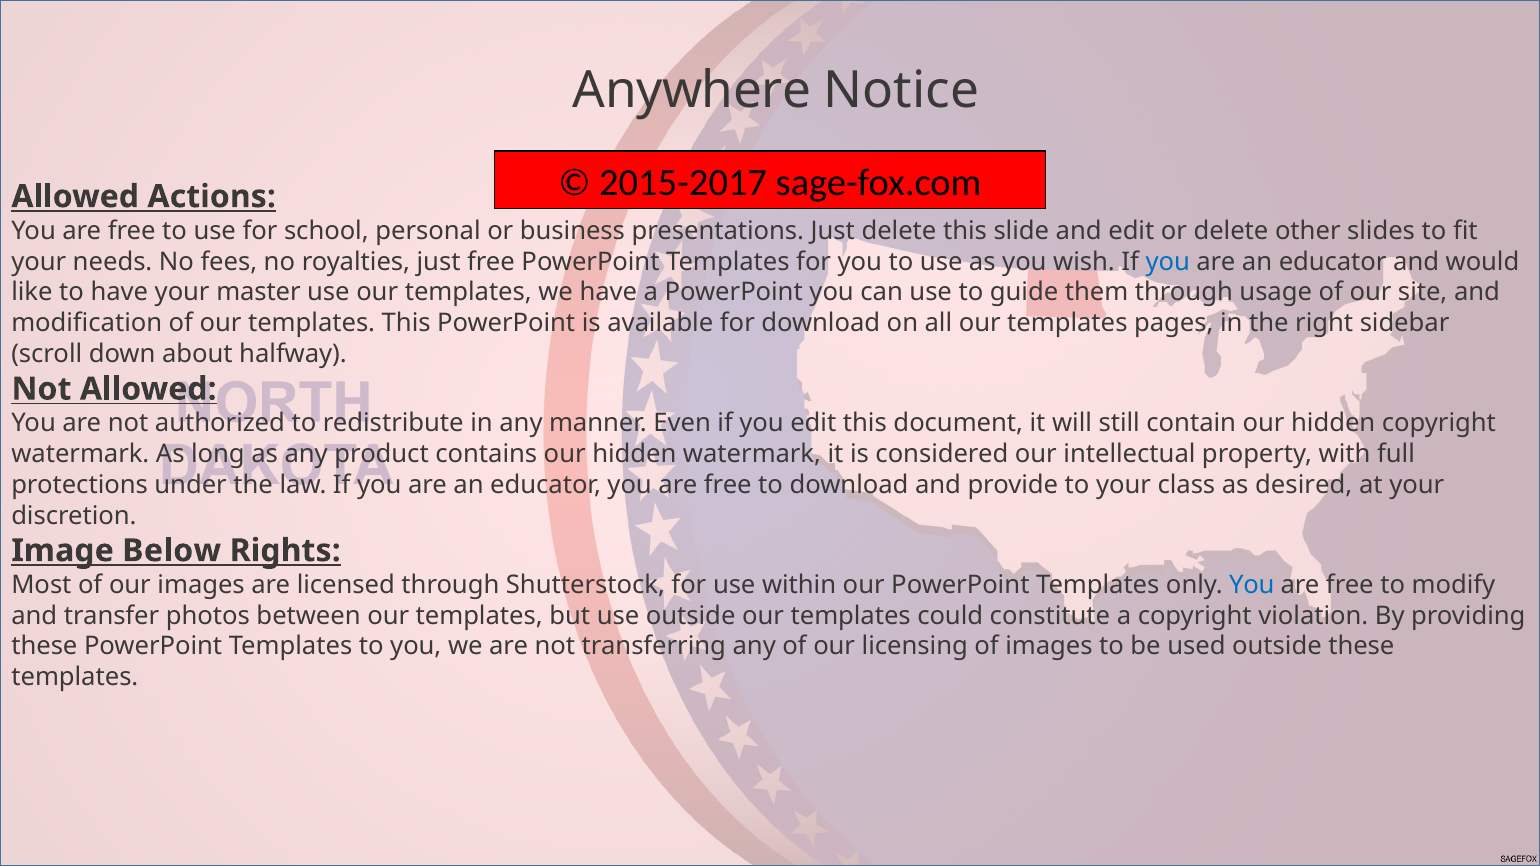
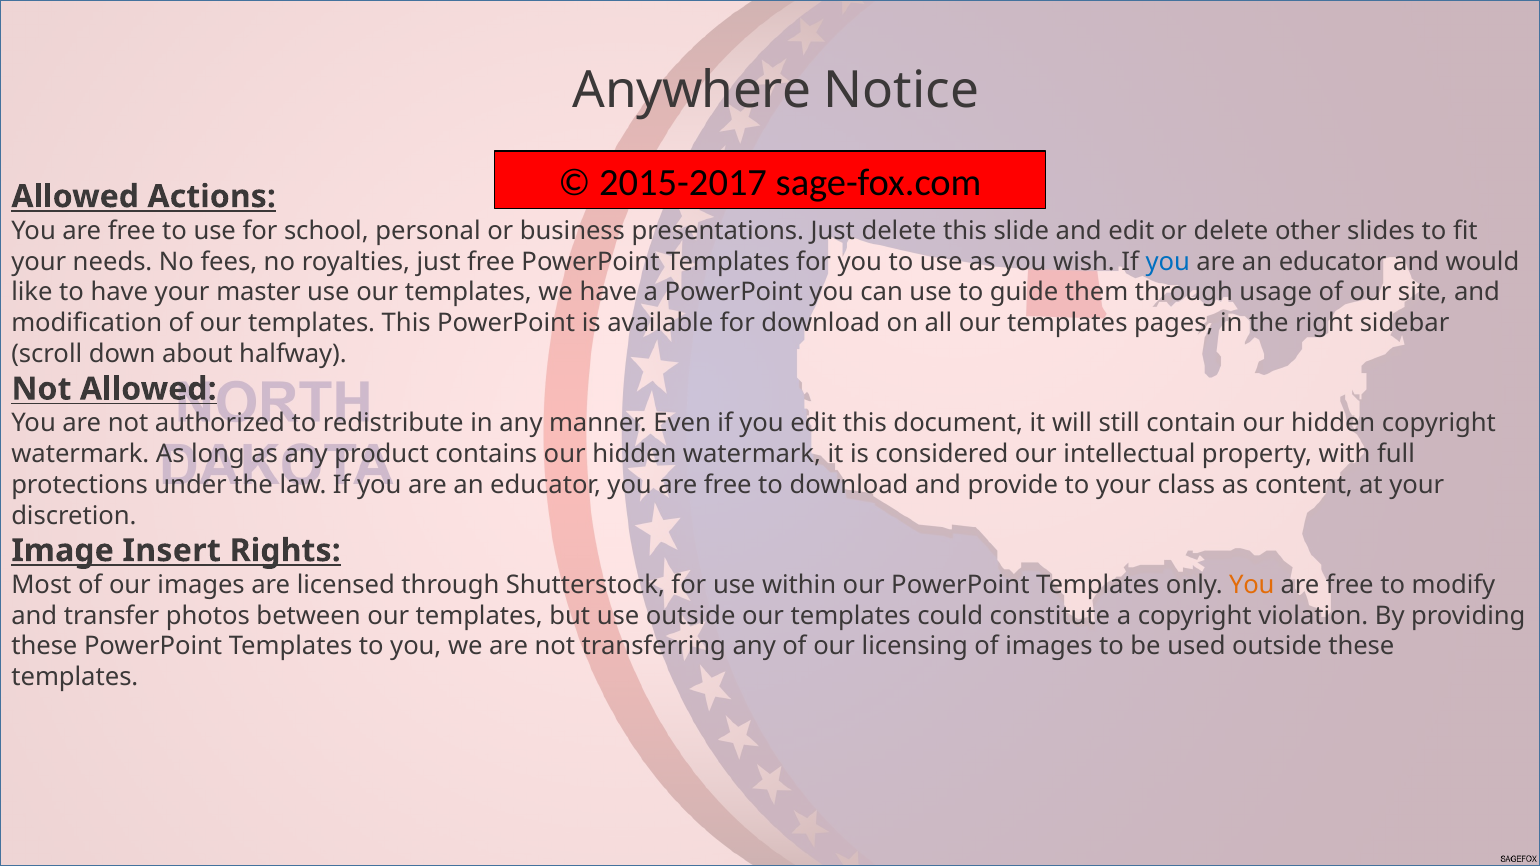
desired: desired -> content (1304, 485)
Below: Below -> Insert (172, 551)
You colour: blue -> orange (1252, 585)
